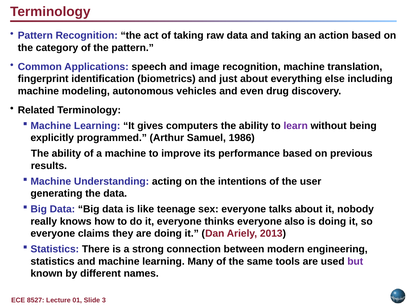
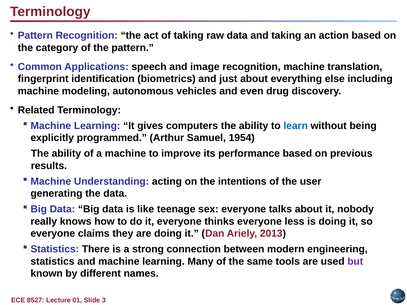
learn colour: purple -> blue (296, 126)
1986: 1986 -> 1954 (242, 138)
also: also -> less (295, 222)
